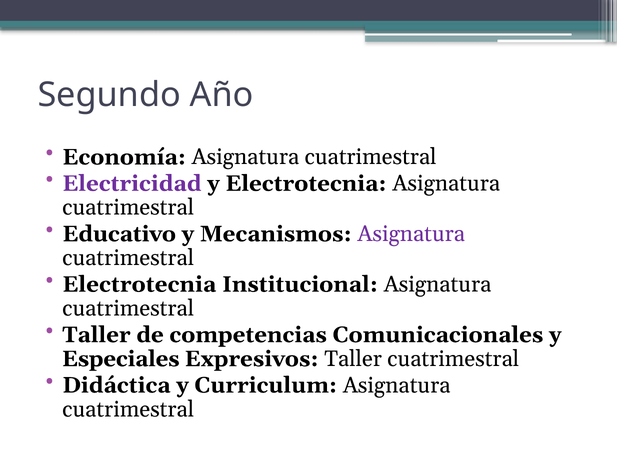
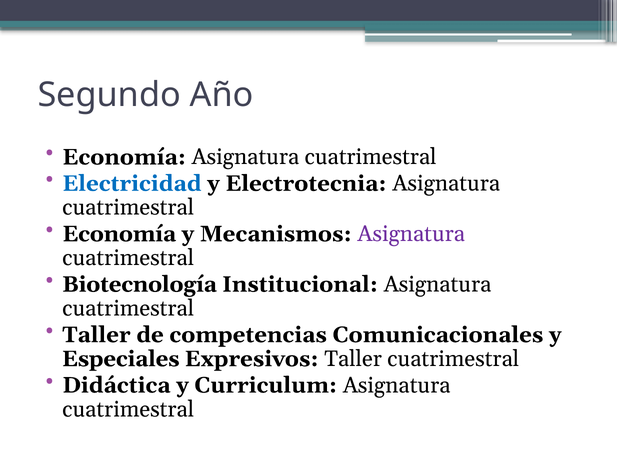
Electricidad colour: purple -> blue (132, 183)
Educativo: Educativo -> Economía (119, 234)
Electrotecnia: Electrotecnia -> Biotecnología (139, 284)
